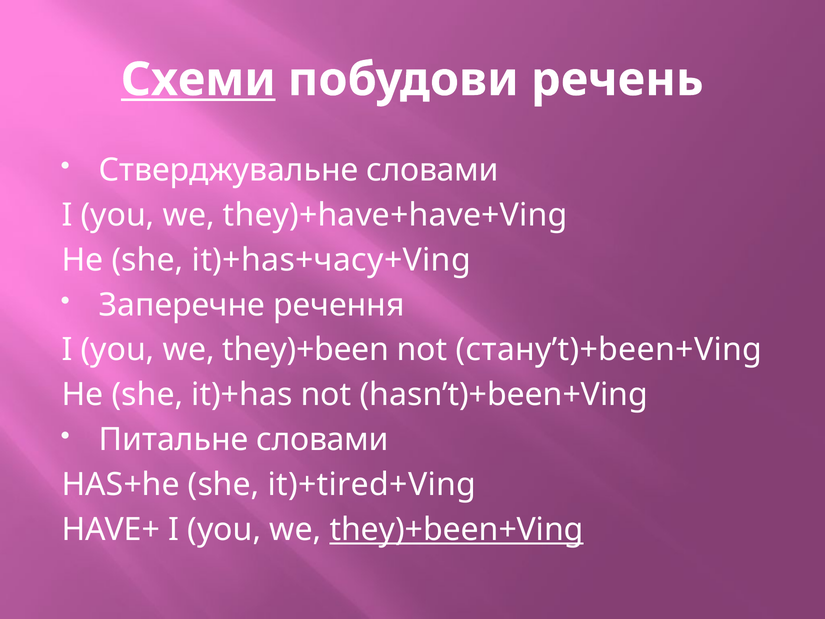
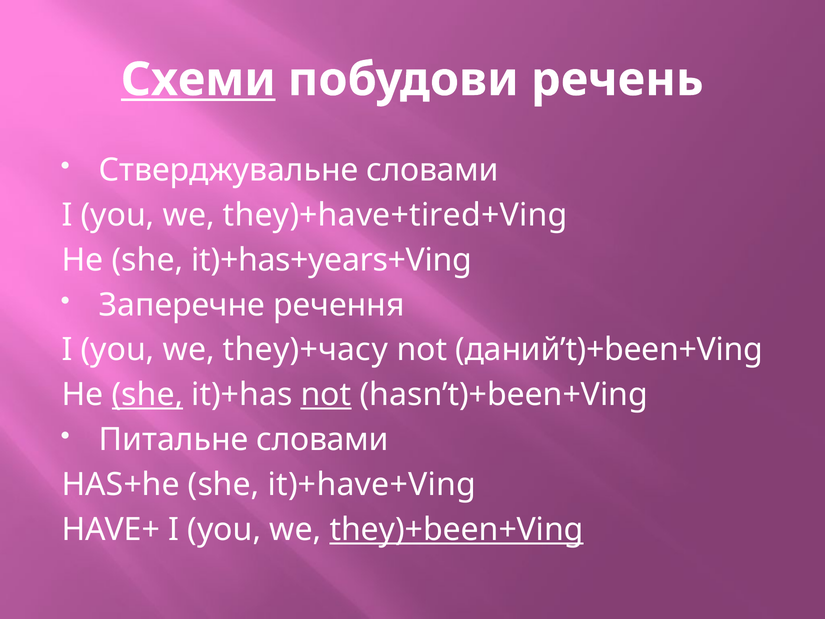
they)+have+have+Ving: they)+have+have+Ving -> they)+have+tired+Ving (395, 215)
it)+has+часу+Ving: it)+has+часу+Ving -> it)+has+years+Ving (332, 260)
they)+been: they)+been -> they)+часу (305, 350)
стану’t)+been+Ving: стану’t)+been+Ving -> даний’t)+been+Ving (609, 350)
she underline: none -> present (148, 395)
not underline: none -> present (326, 395)
it)+tired+Ving: it)+tired+Ving -> it)+have+Ving (372, 485)
